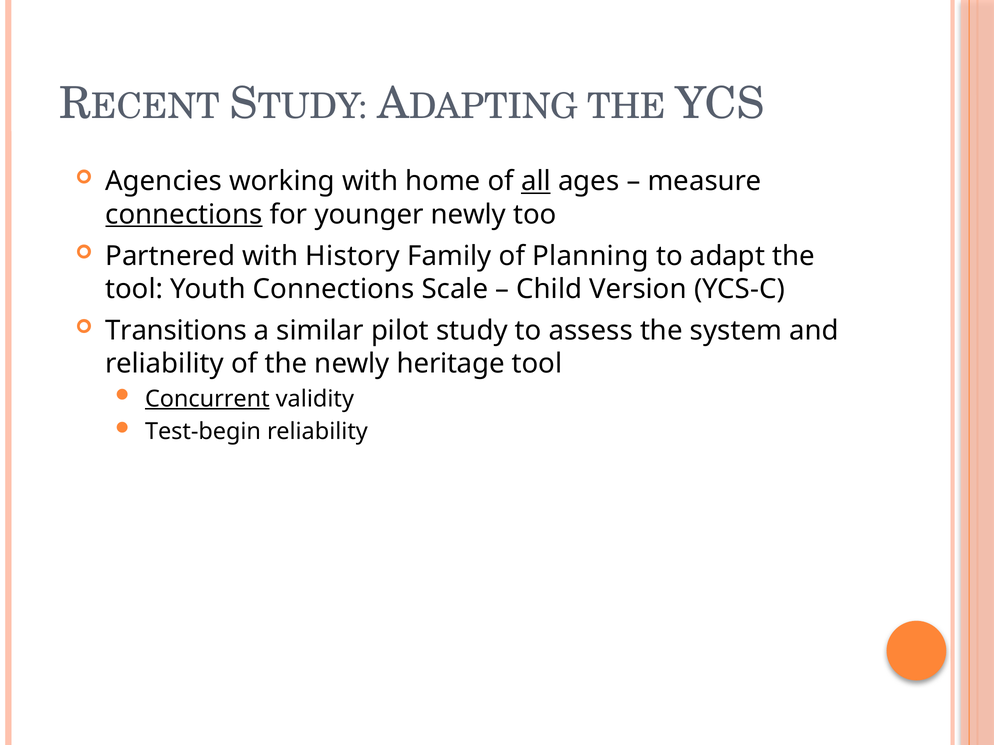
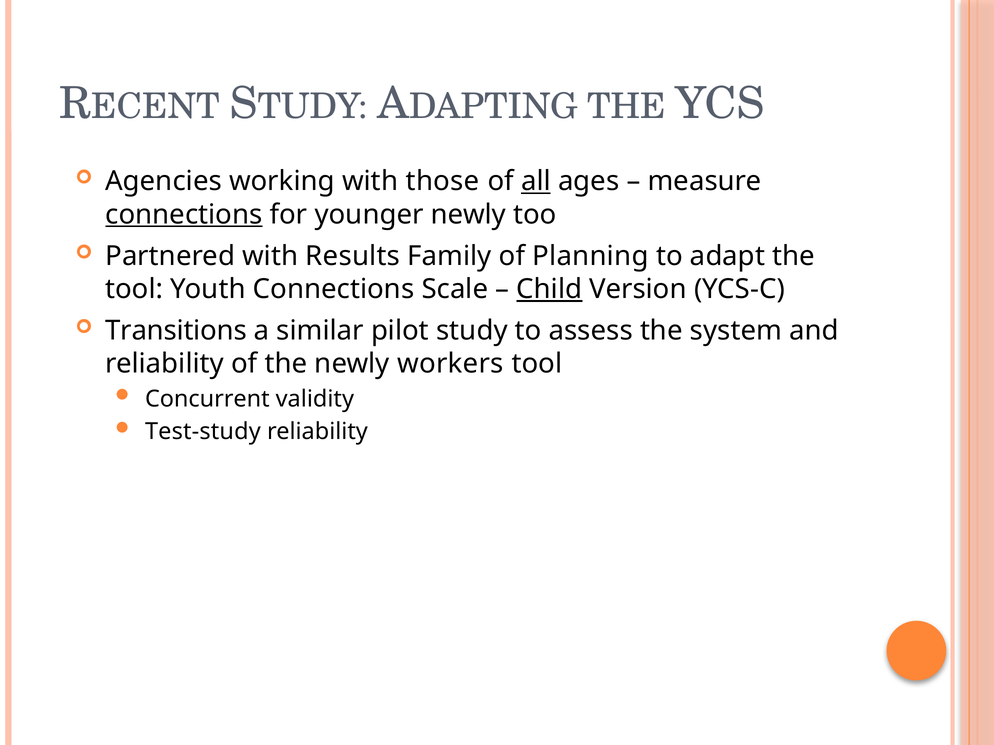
home: home -> those (443, 181)
History: History -> Results (353, 256)
Child underline: none -> present (549, 289)
heritage: heritage -> workers (450, 364)
Concurrent underline: present -> none (207, 399)
Test-begin: Test-begin -> Test-study (203, 432)
